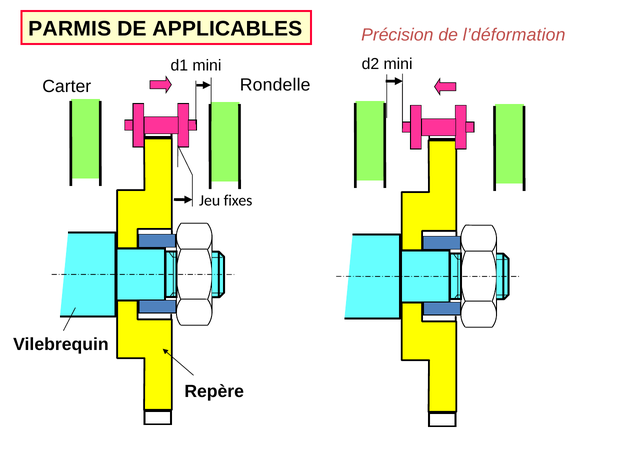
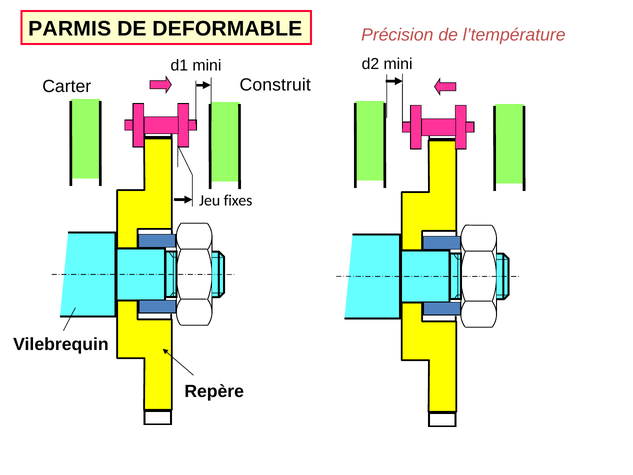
APPLICABLES: APPLICABLES -> DEFORMABLE (227, 29)
l’déformation: l’déformation -> l’température (514, 35)
Rondelle: Rondelle -> Construit (275, 85)
